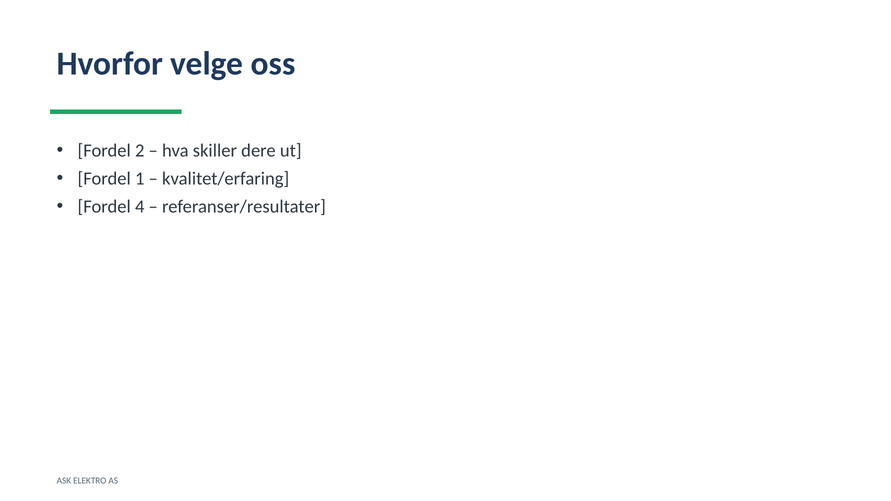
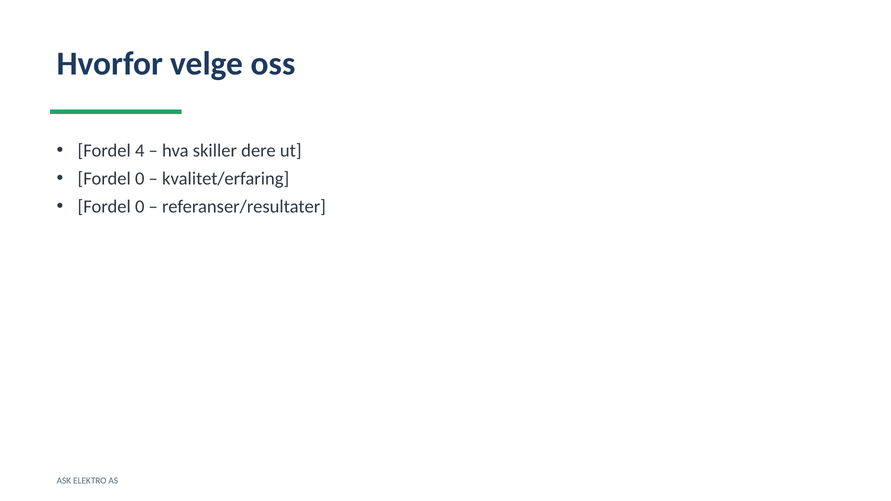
2: 2 -> 4 (140, 151)
1: 1 -> 0 (140, 179)
4: 4 -> 0 (140, 207)
